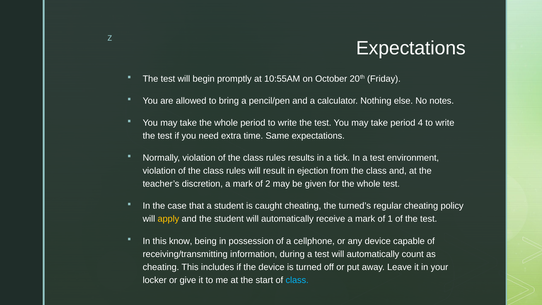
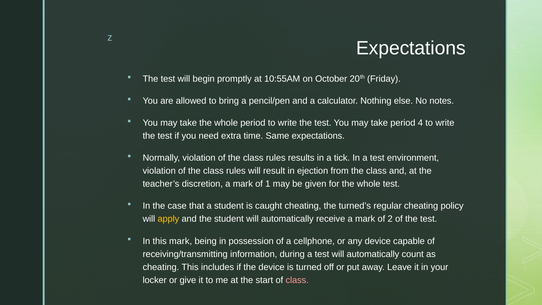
2: 2 -> 1 (268, 184)
1: 1 -> 2 (390, 219)
this know: know -> mark (181, 241)
class colour: light blue -> pink (297, 280)
